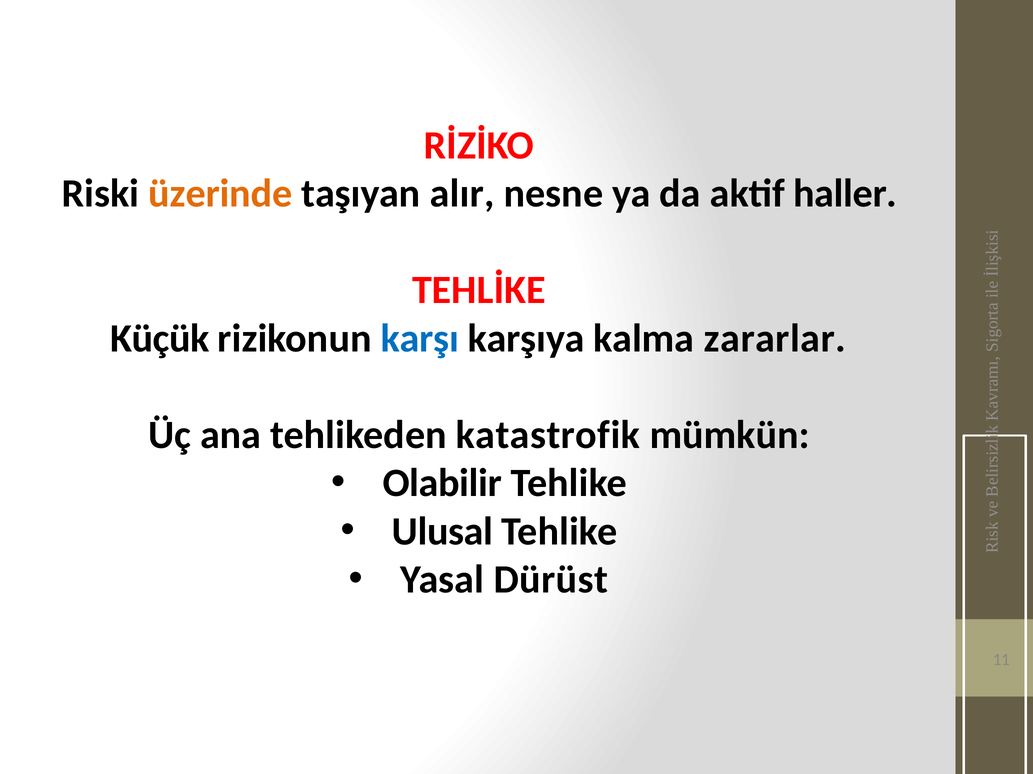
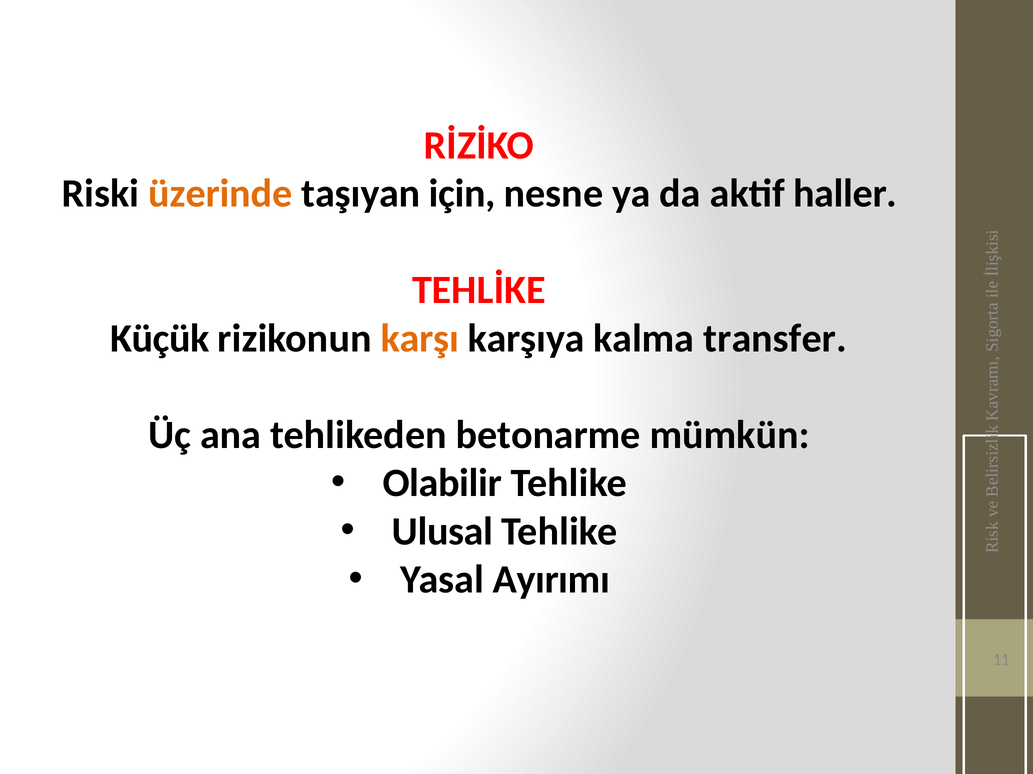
alır: alır -> için (462, 194)
karşı colour: blue -> orange (420, 339)
zararlar: zararlar -> transfer (775, 339)
katastrofik: katastrofik -> betonarme (548, 435)
Dürüst: Dürüst -> Ayırımı (551, 580)
